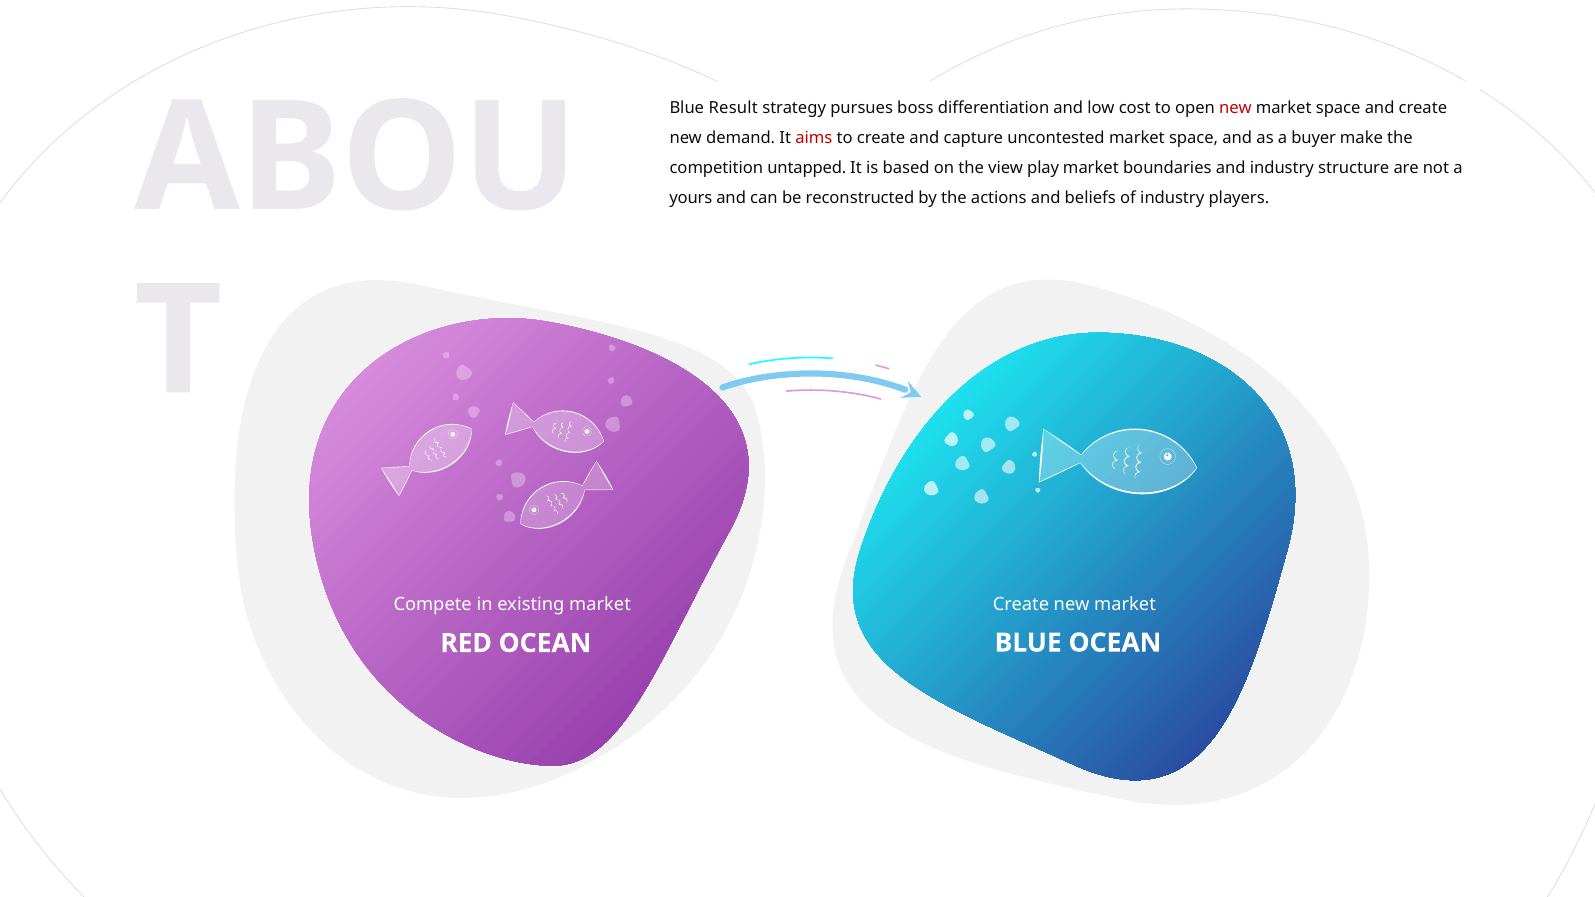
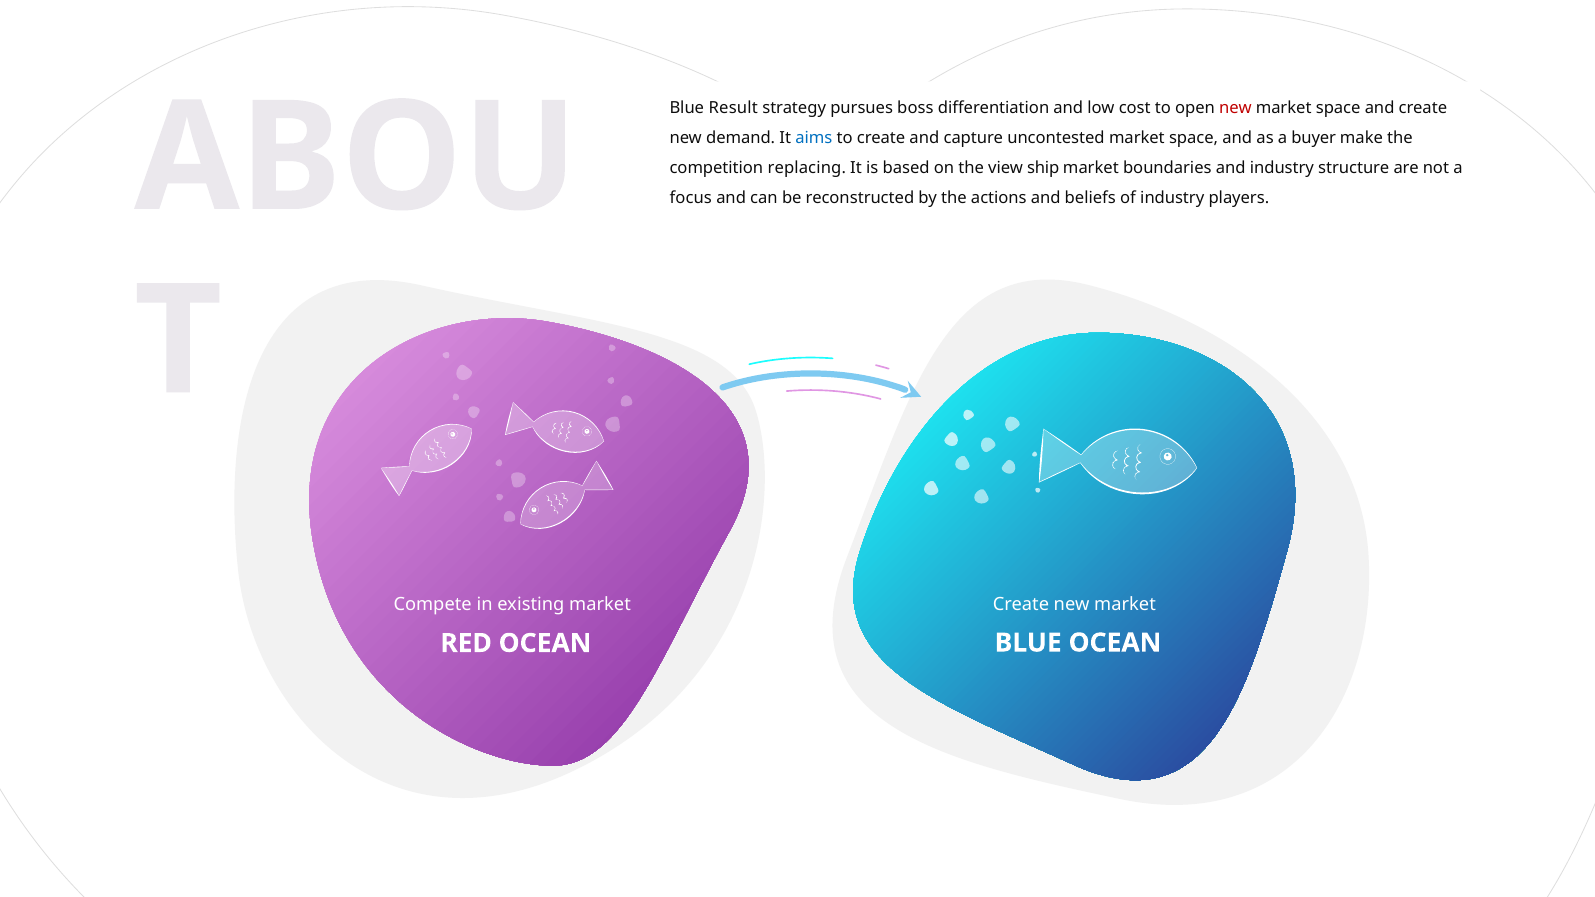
aims colour: red -> blue (814, 138)
untapped: untapped -> replacing (807, 168)
play: play -> ship (1043, 168)
yours: yours -> focus (691, 198)
